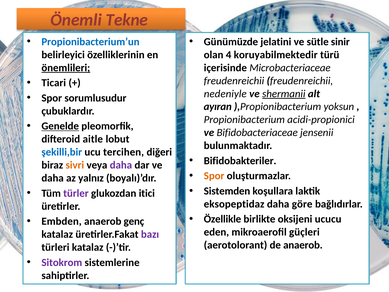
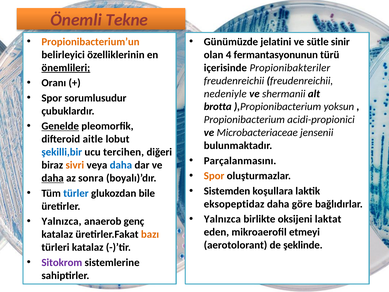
Propionibacterium’un colour: blue -> orange (90, 42)
koruyabilmektedir: koruyabilmektedir -> fermantasyonunun (276, 55)
Microbacteriaceae: Microbacteriaceae -> Propionibakteriler (290, 68)
Ticari: Ticari -> Oranı (54, 83)
shermanii underline: present -> none (284, 94)
ayıran: ayıran -> brotta (218, 107)
Bifidobacteriaceae: Bifidobacteriaceae -> Microbacteriaceae (257, 133)
Bifidobakteriler: Bifidobakteriler -> Parçalanmasını (240, 161)
daha colour: purple -> blue (121, 165)
daha underline: none -> present (53, 178)
yalnız: yalnız -> sonra (91, 178)
türler colour: purple -> blue (76, 193)
itici: itici -> bile (147, 193)
Özellikle: Özellikle -> Yalnızca (222, 219)
ucucu: ucucu -> laktat (328, 219)
Embden: Embden -> Yalnızca (62, 221)
güçleri: güçleri -> etmeyi (304, 232)
bazı colour: purple -> orange (150, 234)
de anaerob: anaerob -> şeklinde (303, 245)
